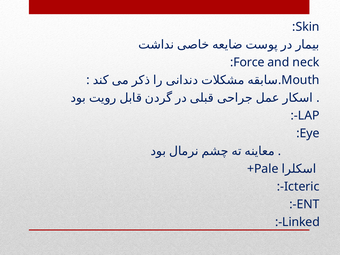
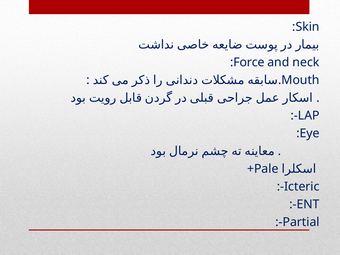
:-Linked: :-Linked -> :-Partial (297, 222)
